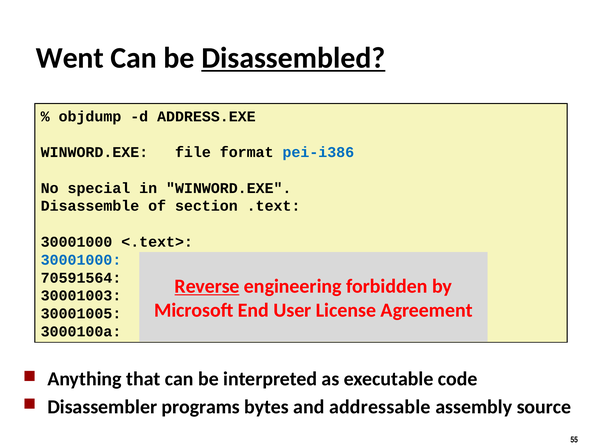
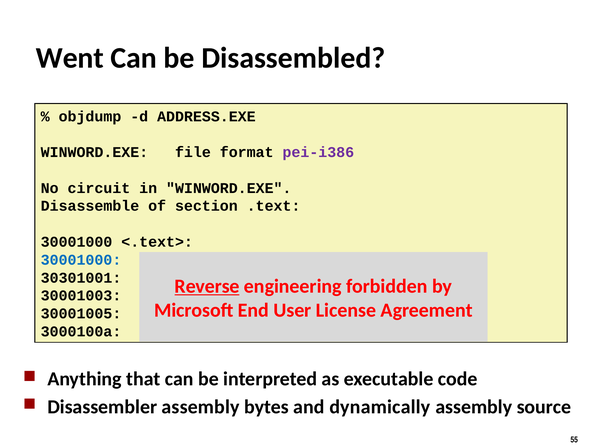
Disassembled underline: present -> none (293, 58)
pei-i386 colour: blue -> purple (318, 152)
special: special -> circuit (99, 188)
70591564: 70591564 -> 30301001 (81, 278)
Disassembler programs: programs -> assembly (201, 407)
addressable: addressable -> dynamically (380, 407)
